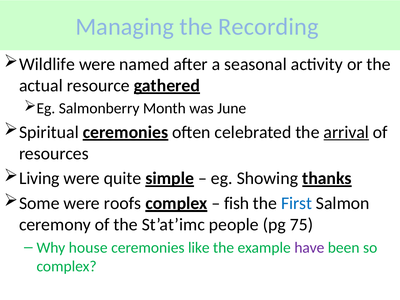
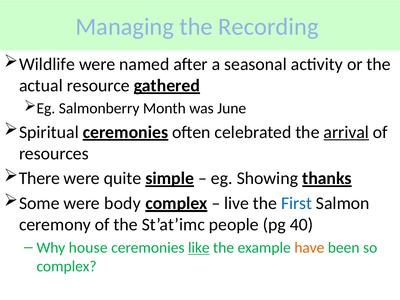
Living: Living -> There (39, 178)
roofs: roofs -> body (122, 203)
fish: fish -> live (237, 203)
75: 75 -> 40 (302, 225)
like underline: none -> present (199, 248)
have colour: purple -> orange (309, 248)
